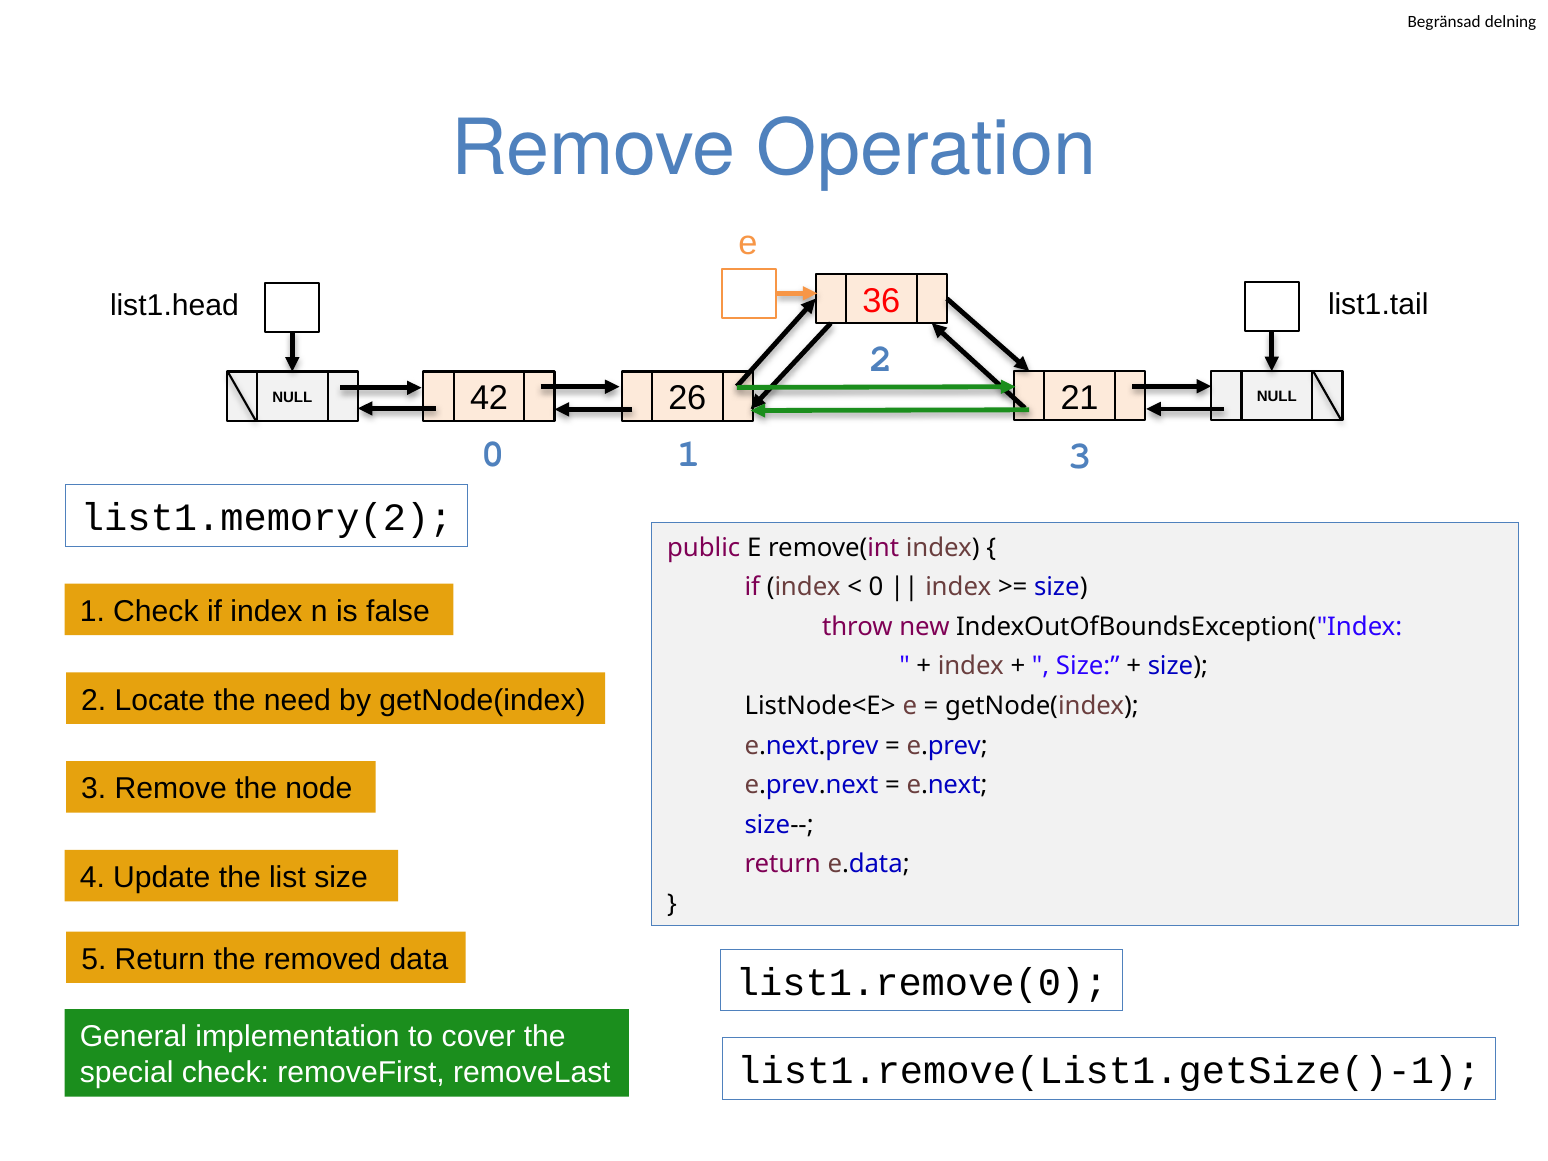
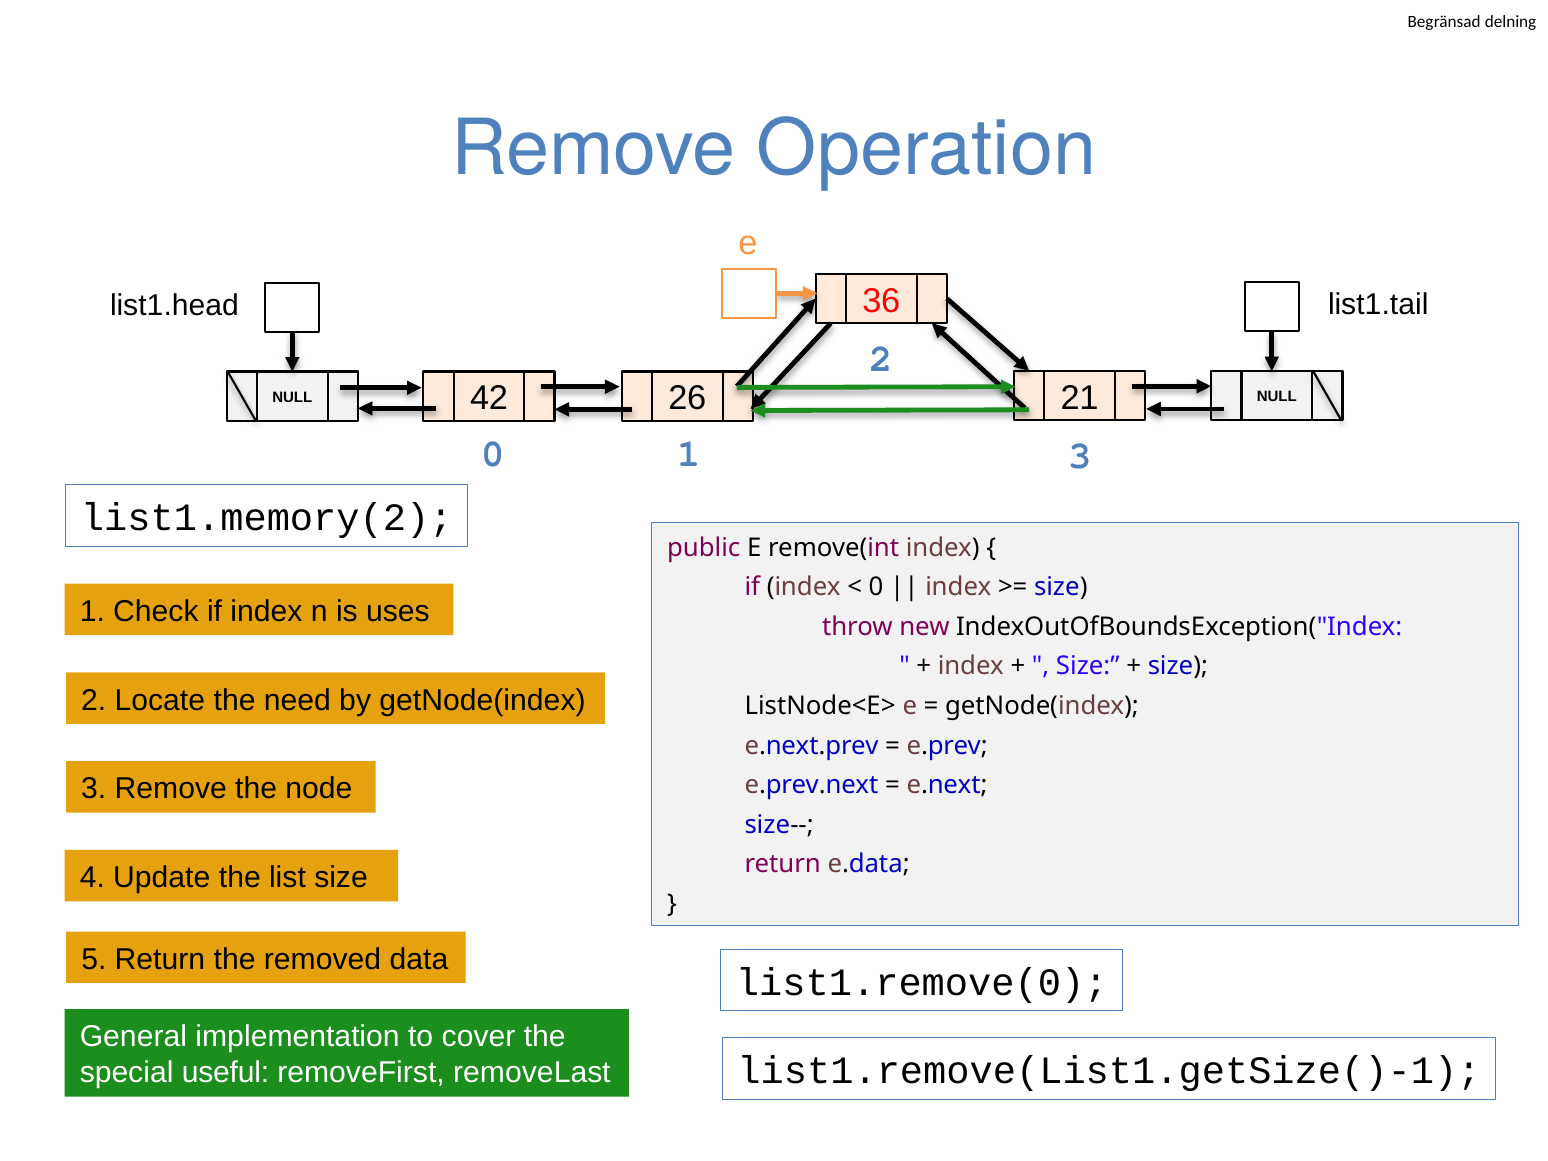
false: false -> uses (398, 612)
special check: check -> useful (225, 1073)
